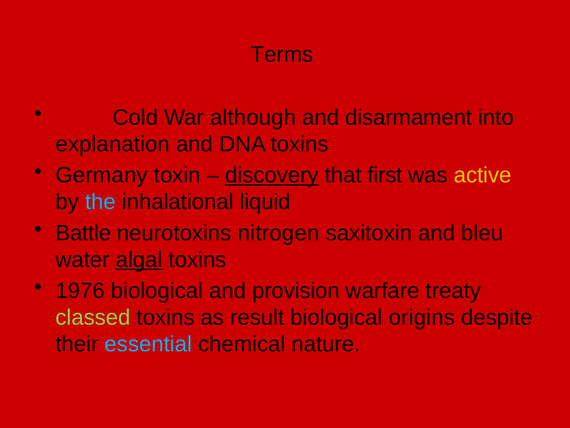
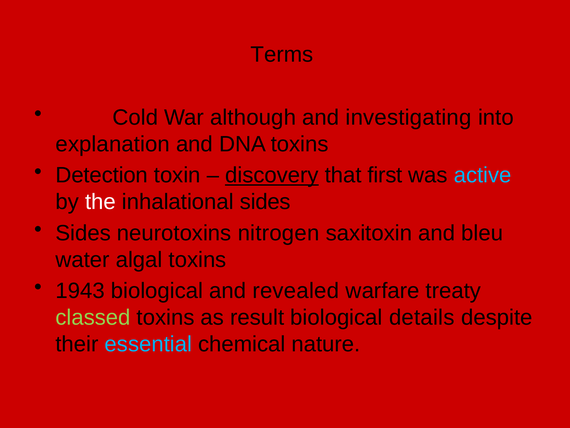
disarmament: disarmament -> investigating (408, 117)
Germany: Germany -> Detection (102, 175)
active colour: yellow -> light blue (483, 175)
the colour: light blue -> white (100, 202)
inhalational liquid: liquid -> sides (265, 202)
Battle: Battle -> Sides (83, 233)
algal underline: present -> none (139, 259)
1976: 1976 -> 1943 (80, 290)
provision: provision -> revealed (296, 290)
origins: origins -> details (422, 317)
